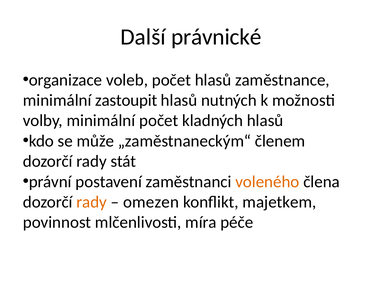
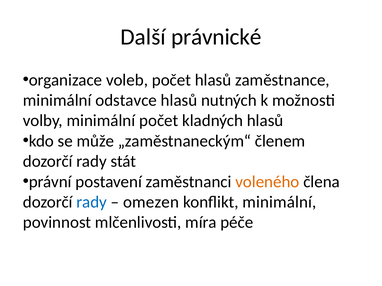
zastoupit: zastoupit -> odstavce (126, 100)
rady colour: orange -> blue (92, 202)
konflikt majetkem: majetkem -> minimální (279, 202)
